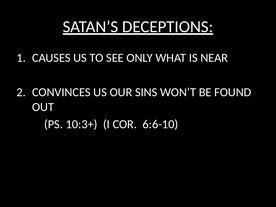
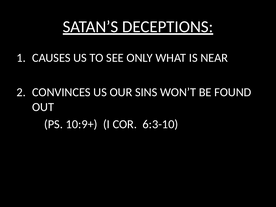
10:3+: 10:3+ -> 10:9+ (82, 124)
6:6-10: 6:6-10 -> 6:3-10 (160, 124)
